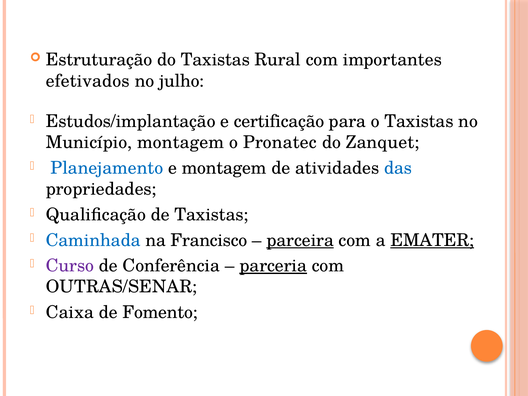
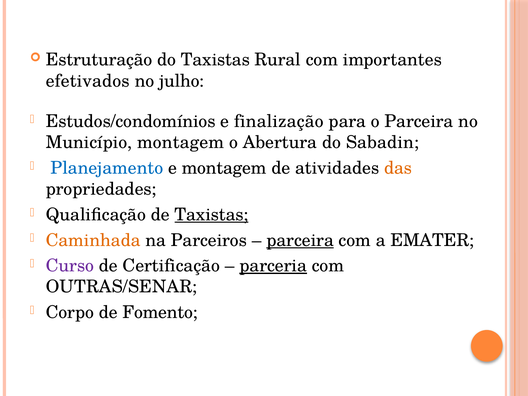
Estudos/implantação: Estudos/implantação -> Estudos/condomínios (131, 121)
certificação: certificação -> finalização (279, 121)
o Taxistas: Taxistas -> Parceira (419, 121)
Pronatec: Pronatec -> Abertura (280, 143)
Zanquet: Zanquet -> Sabadin (383, 143)
das colour: blue -> orange (398, 168)
Taxistas underline: none -> present (211, 215)
Caminhada colour: blue -> orange (93, 240)
Francisco: Francisco -> Parceiros (209, 240)
EMATER underline: present -> none (432, 240)
Conferência: Conferência -> Certificação (171, 266)
Caixa: Caixa -> Corpo (70, 312)
